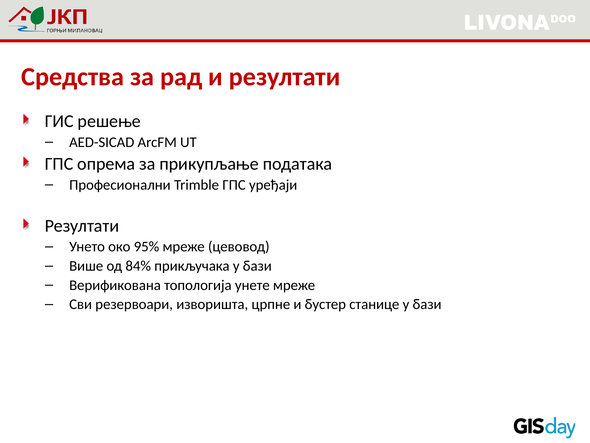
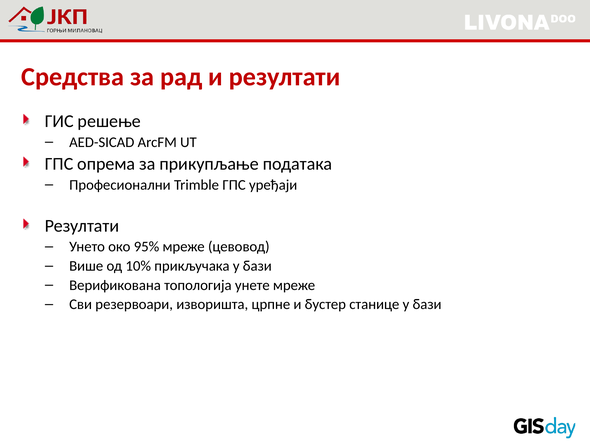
84%: 84% -> 10% (138, 266)
